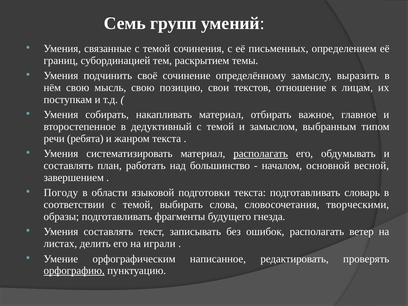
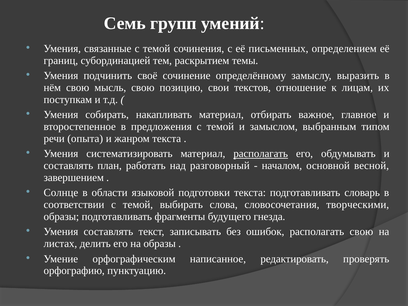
дедуктивный: дедуктивный -> предложения (161, 127)
ребята: ребята -> опыта (85, 138)
большинство: большинство -> разговорный (220, 166)
Погоду: Погоду -> Солнце (61, 193)
располагать ветер: ветер -> свою (361, 232)
на играли: играли -> образы (160, 244)
орфографию underline: present -> none (74, 271)
